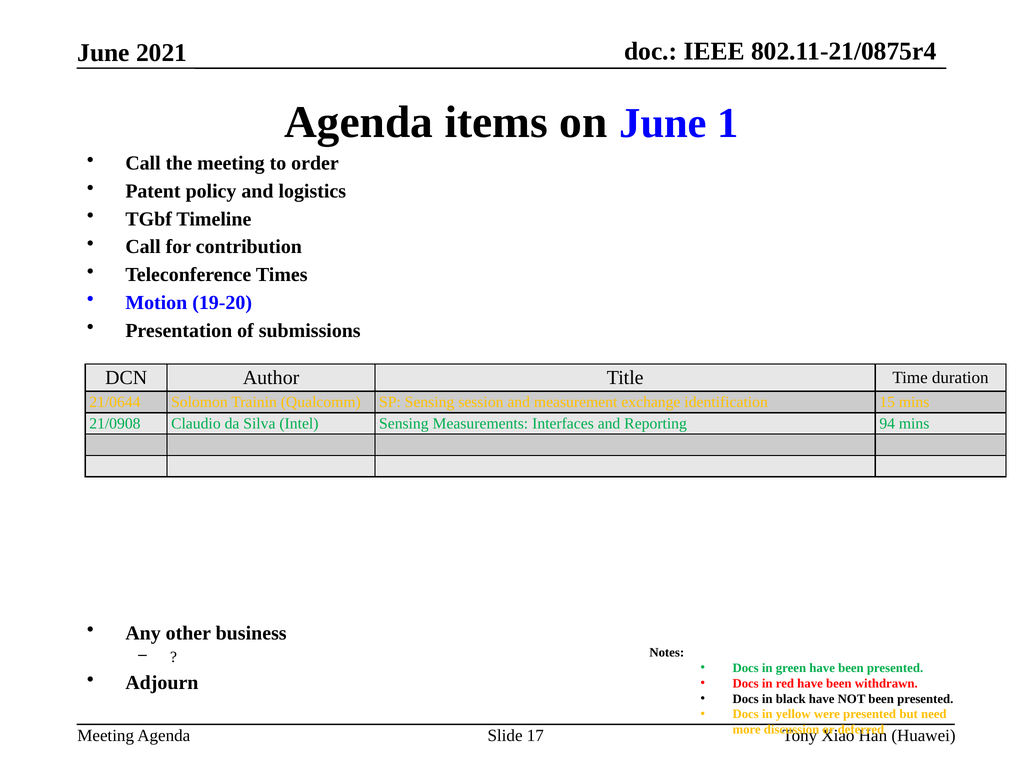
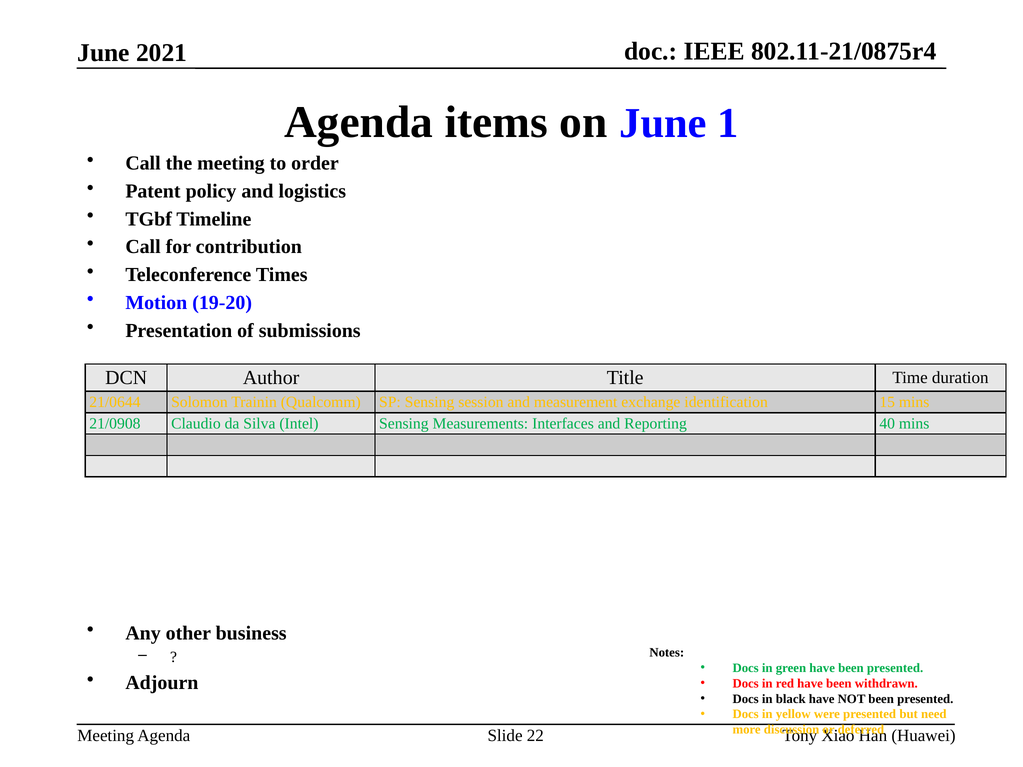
94: 94 -> 40 (887, 424)
17: 17 -> 22 (535, 736)
